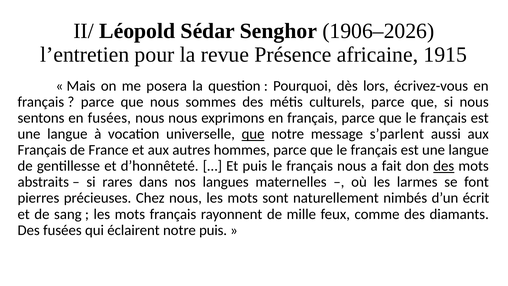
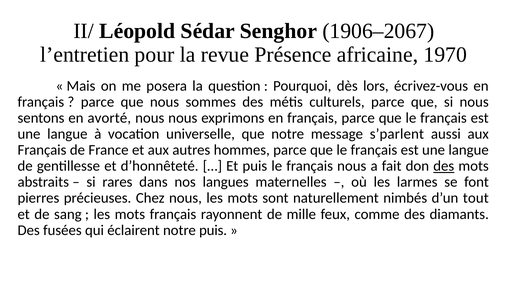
1906–2026: 1906–2026 -> 1906–2067 (378, 31)
1915: 1915 -> 1970 (445, 55)
en fusées: fusées -> avorté (109, 118)
que underline: present -> none (253, 134)
écrit: écrit -> tout (476, 198)
